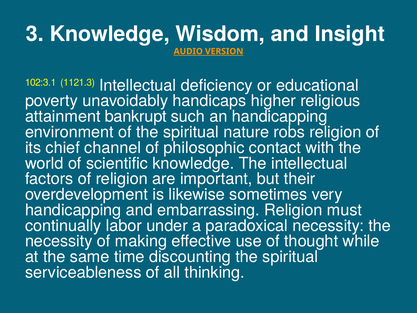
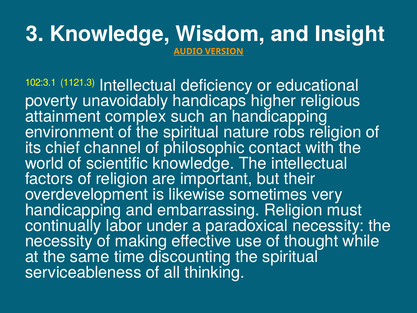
bankrupt: bankrupt -> complex (136, 116)
